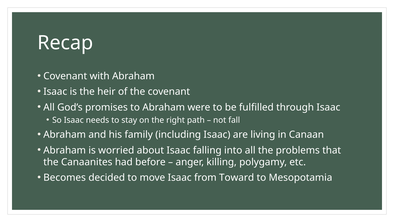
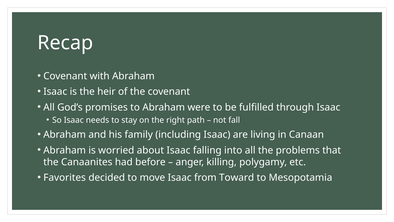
Becomes: Becomes -> Favorites (65, 177)
